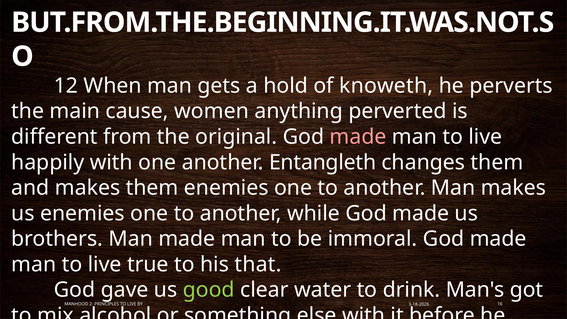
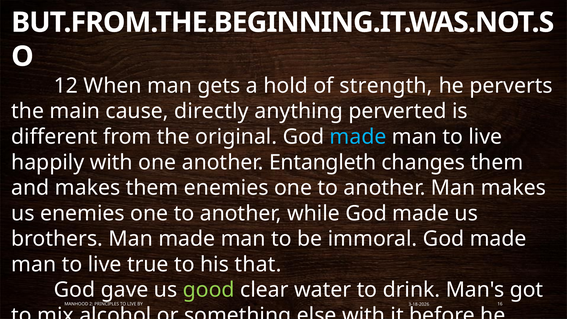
knoweth: knoweth -> strength (386, 86)
women: women -> directly (211, 111)
made colour: pink -> light blue (358, 137)
